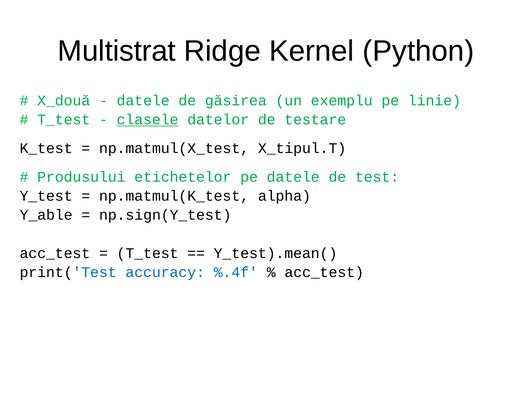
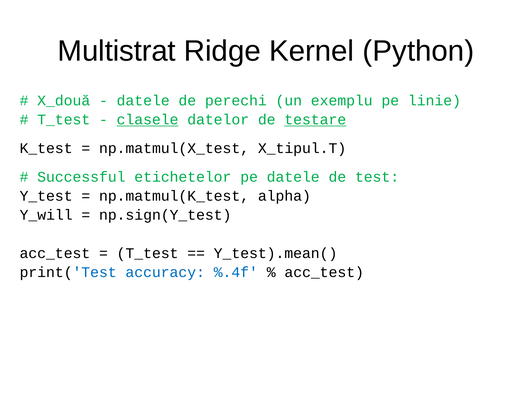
găsirea: găsirea -> perechi (236, 101)
testare underline: none -> present (315, 120)
Produsului: Produsului -> Successful (81, 177)
Y_able: Y_able -> Y_will (46, 215)
